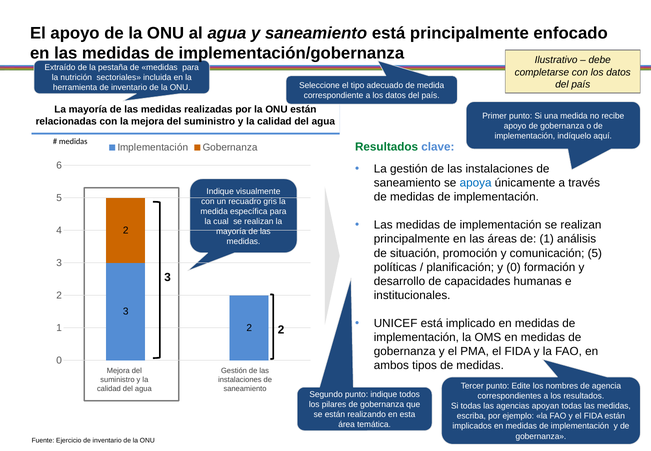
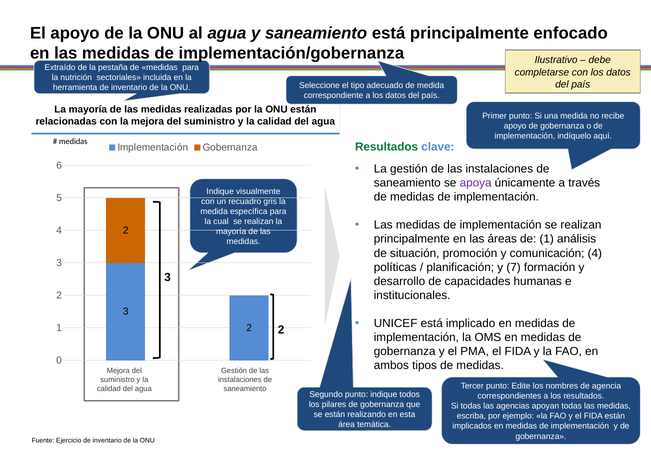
apoya colour: blue -> purple (476, 183)
comunicación 5: 5 -> 4 (595, 253)
y 0: 0 -> 7 (514, 267)
